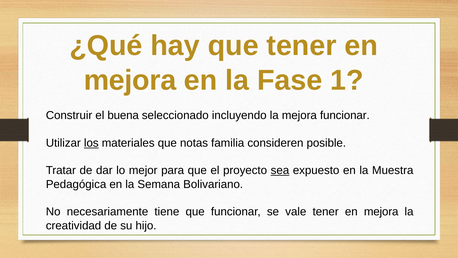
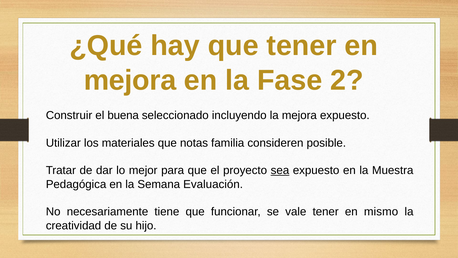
1: 1 -> 2 (347, 80)
mejora funcionar: funcionar -> expuesto (345, 115)
los underline: present -> none (91, 143)
Bolivariano: Bolivariano -> Evaluación (213, 184)
vale tener en mejora: mejora -> mismo (381, 212)
